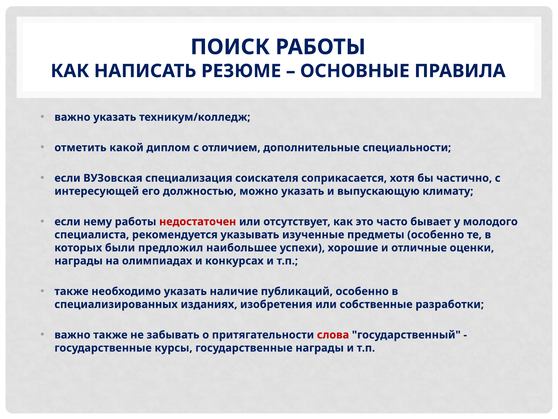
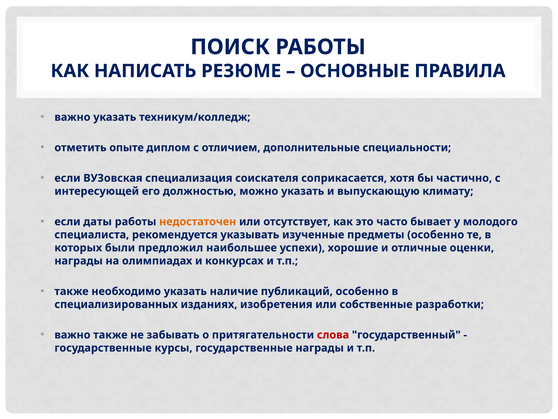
какой: какой -> опыте (127, 147)
нему: нему -> даты (98, 221)
недостаточен colour: red -> orange (198, 221)
